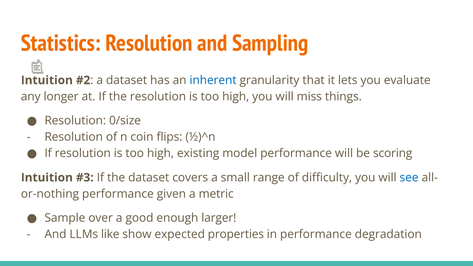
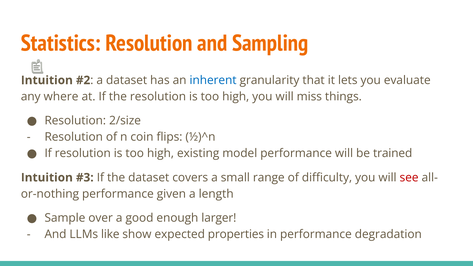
longer: longer -> where (61, 97)
0/size: 0/size -> 2/size (125, 121)
scoring: scoring -> trained (393, 153)
see colour: blue -> red (409, 178)
metric: metric -> length (216, 194)
